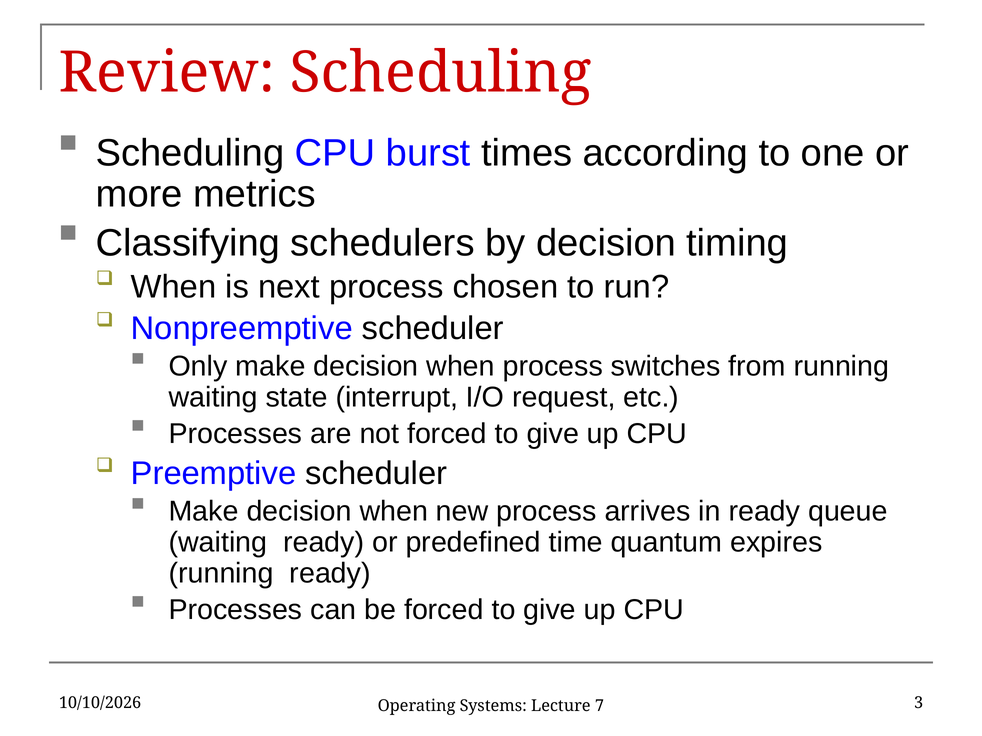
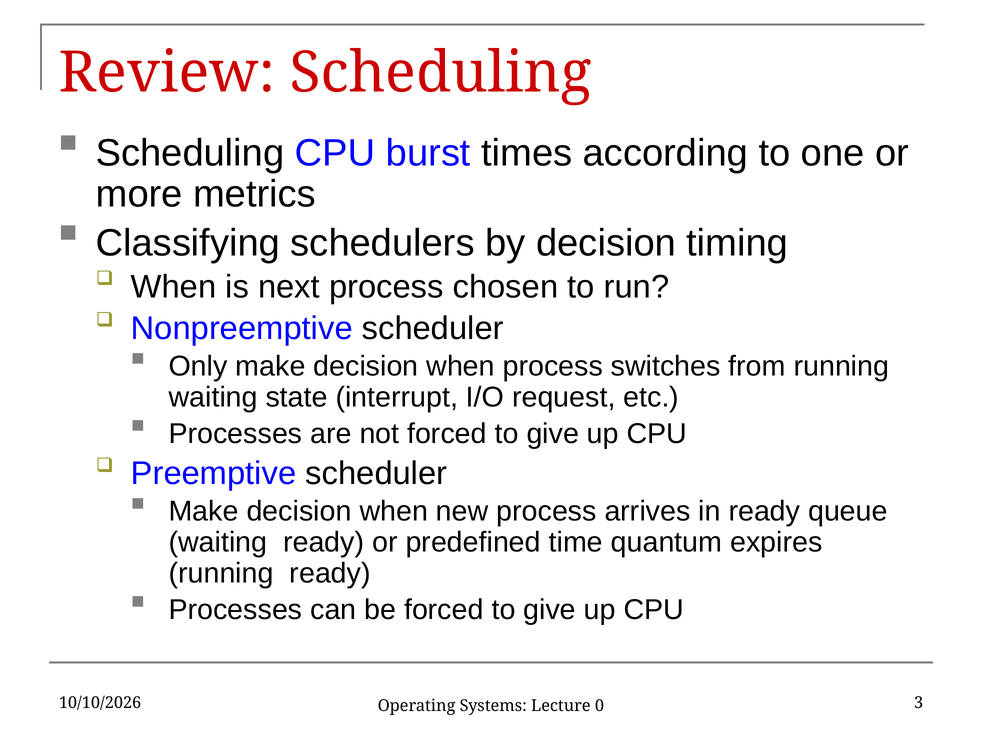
7: 7 -> 0 (599, 707)
